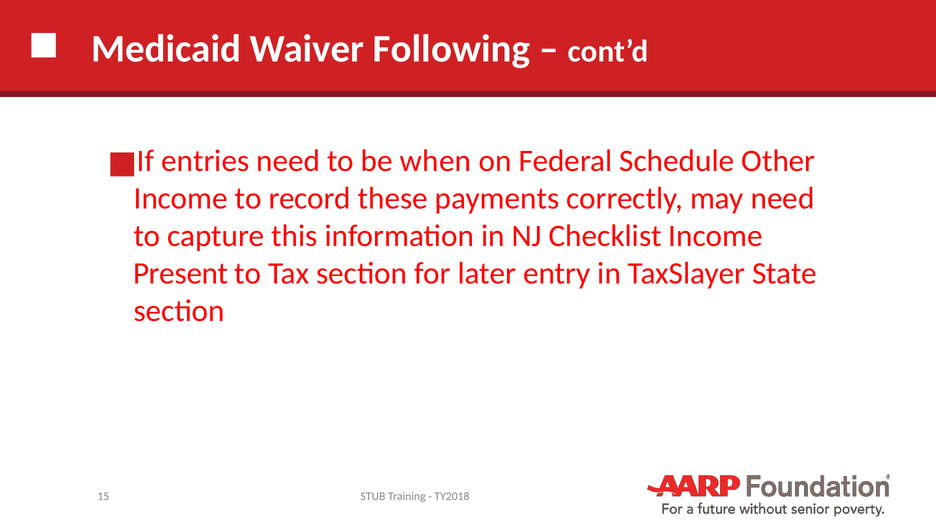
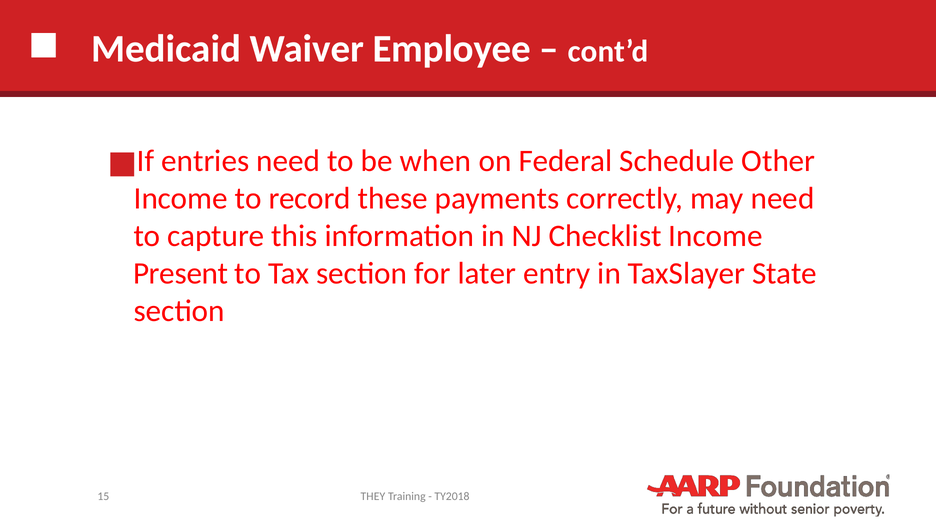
Following: Following -> Employee (452, 49)
STUB: STUB -> THEY (373, 496)
